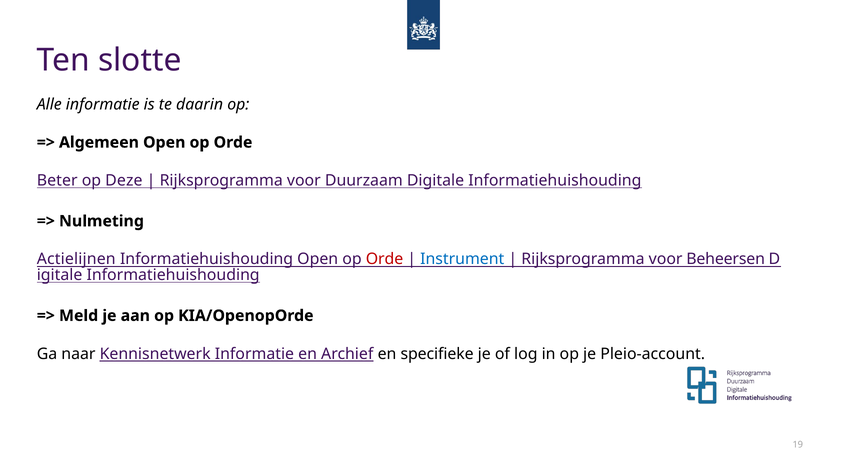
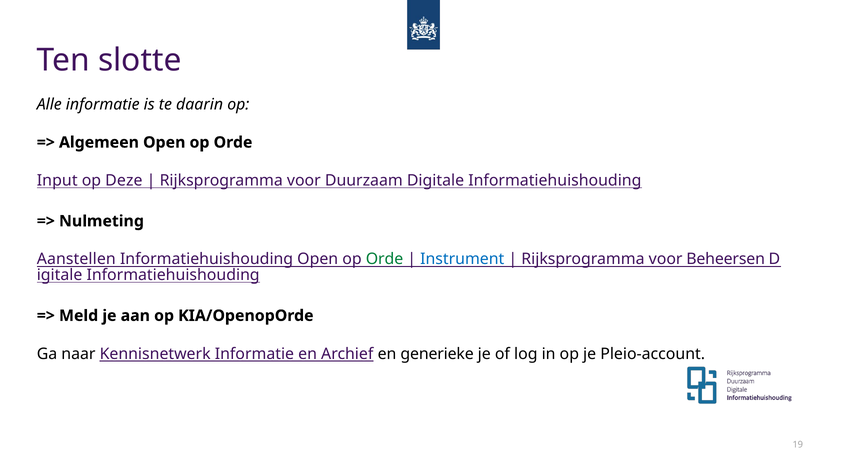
Beter: Beter -> Input (57, 181)
Actielijnen: Actielijnen -> Aanstellen (76, 259)
Orde colour: red -> green (385, 259)
specifieke: specifieke -> generieke (437, 354)
